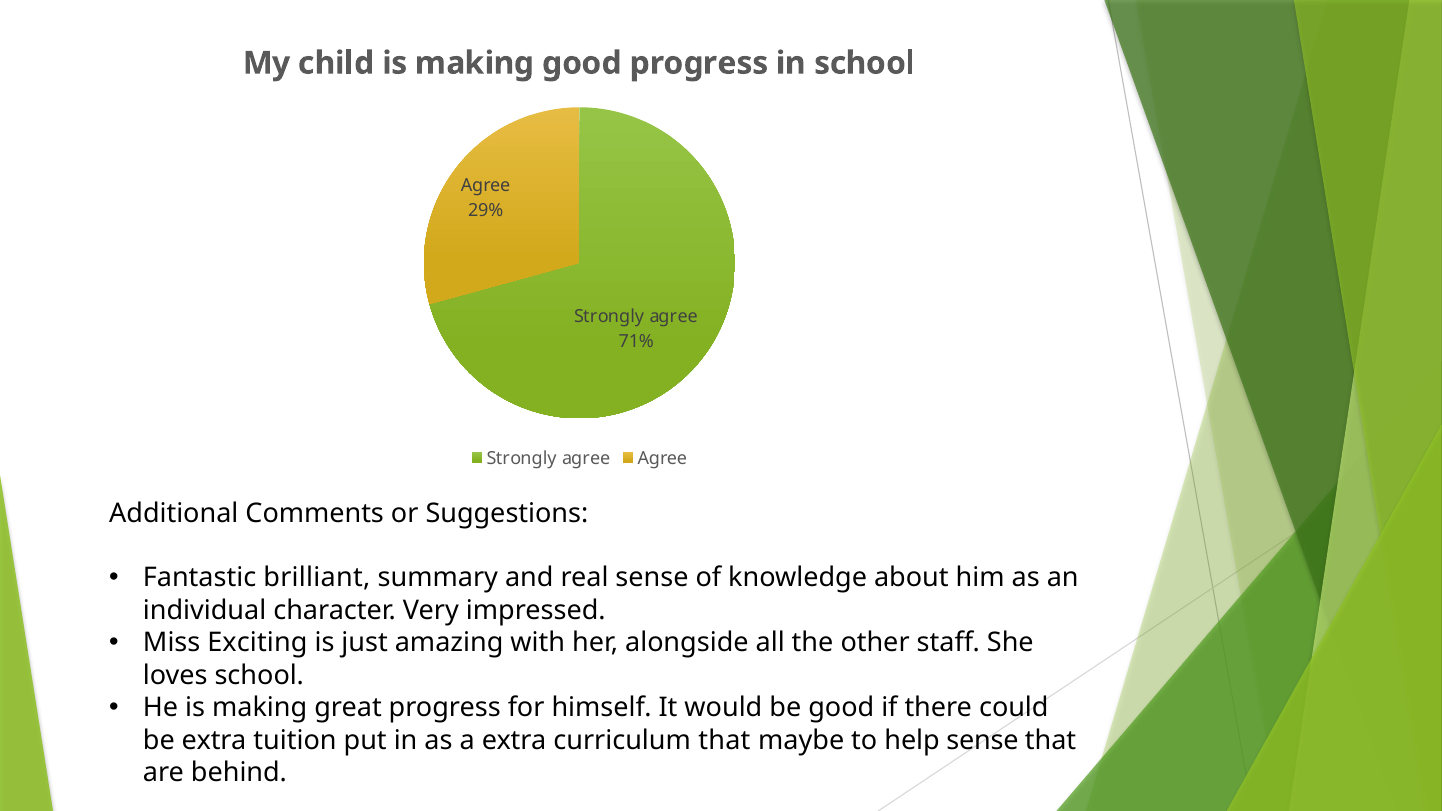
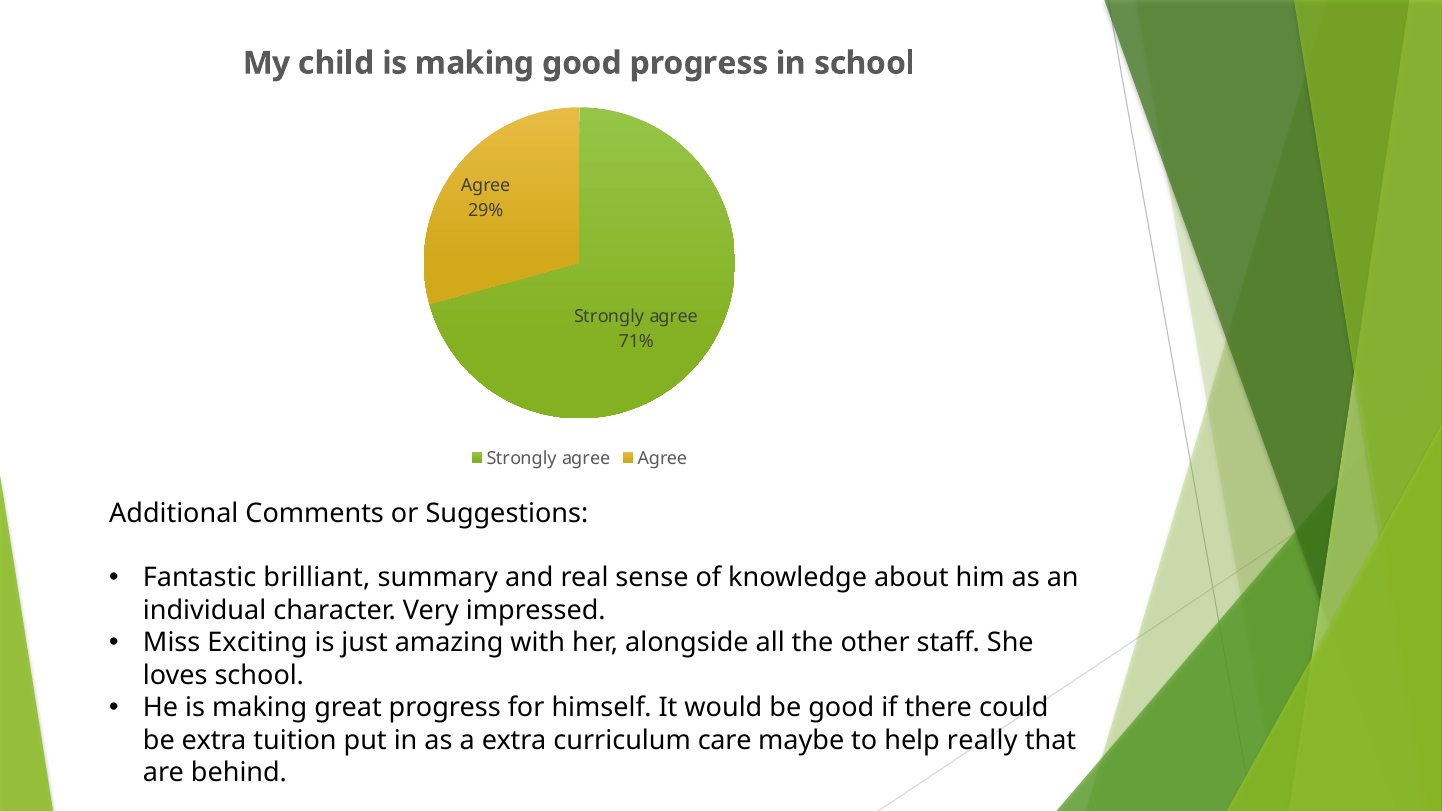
curriculum that: that -> care (725, 740)
help sense: sense -> really (982, 740)
